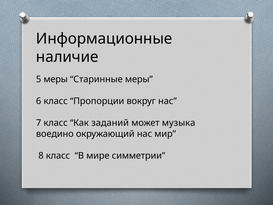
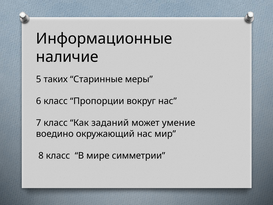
5 меры: меры -> таких (56, 79)
музыка: музыка -> умение (179, 123)
